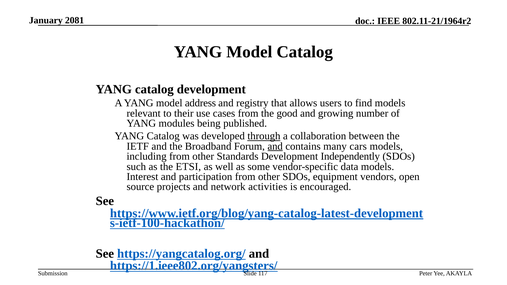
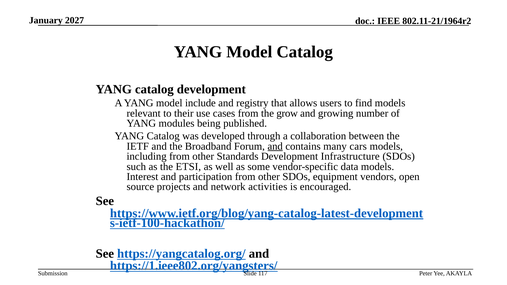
2081: 2081 -> 2027 (75, 20)
address: address -> include (200, 103)
good: good -> grow (287, 113)
through underline: present -> none (264, 136)
Independently: Independently -> Infrastructure (350, 157)
